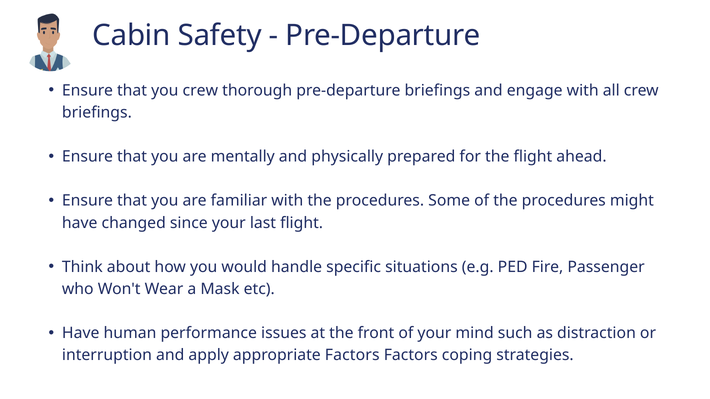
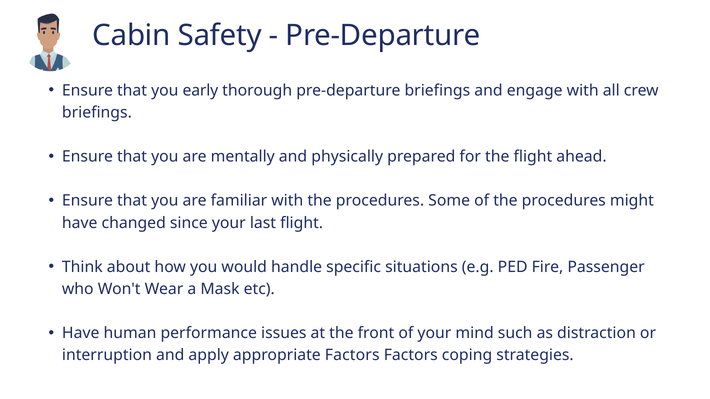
you crew: crew -> early (200, 91)
